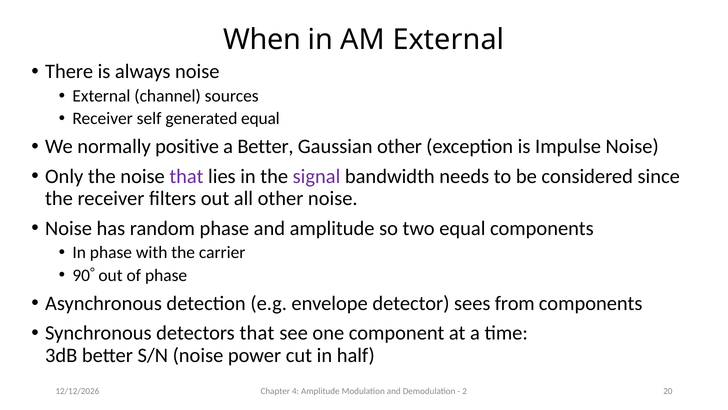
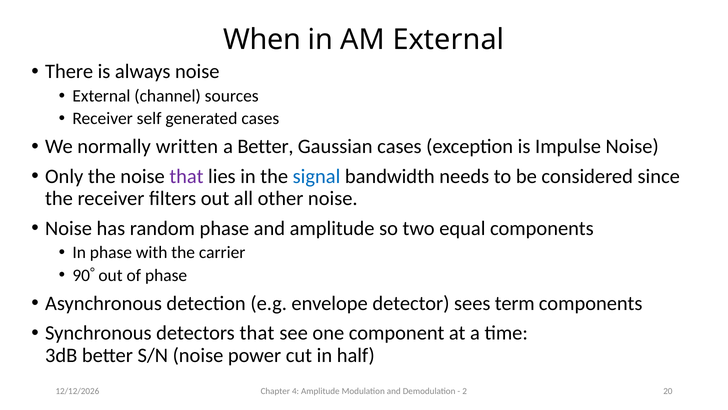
generated equal: equal -> cases (260, 118)
positive: positive -> written (187, 146)
Gaussian other: other -> cases (399, 146)
signal colour: purple -> blue (317, 176)
from: from -> term (515, 303)
